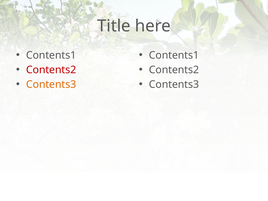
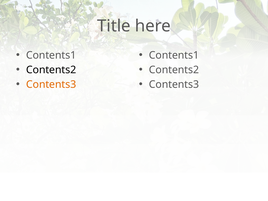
Contents2 colour: red -> black (51, 70)
